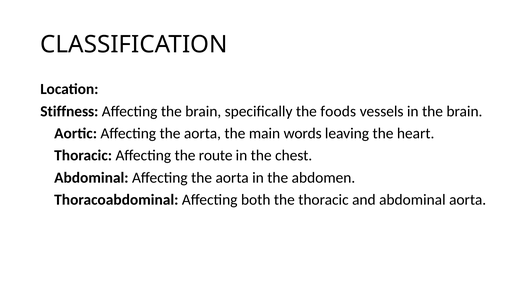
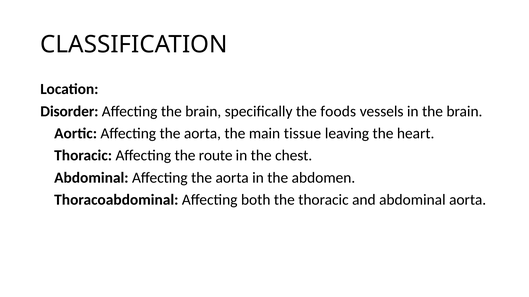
Stiffness: Stiffness -> Disorder (69, 112)
words: words -> tissue (302, 134)
